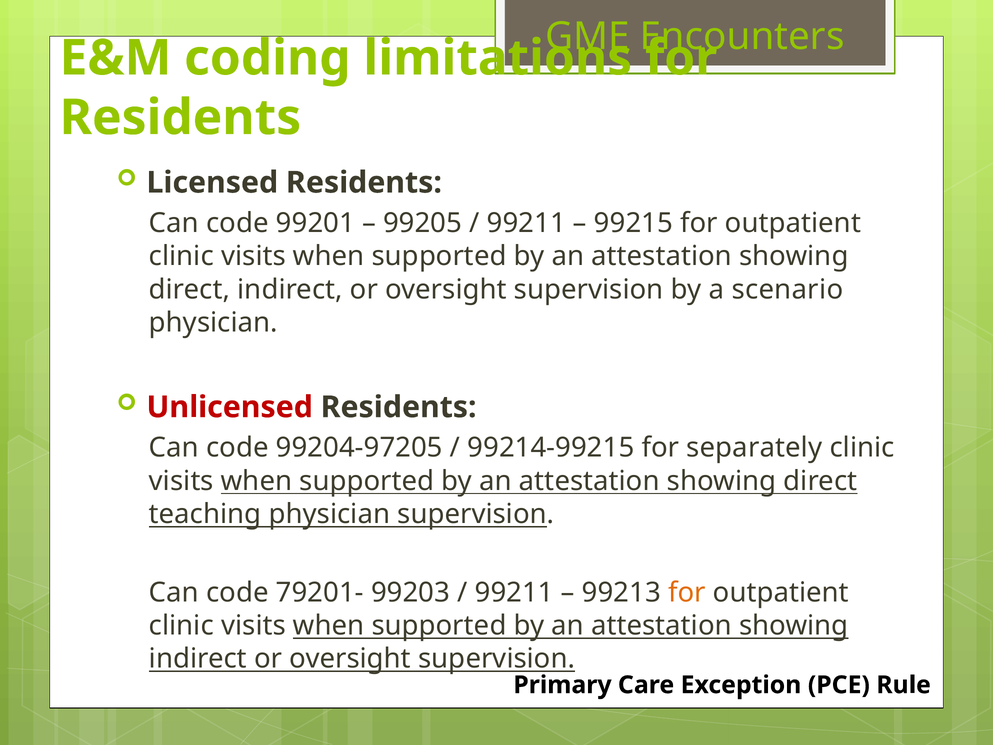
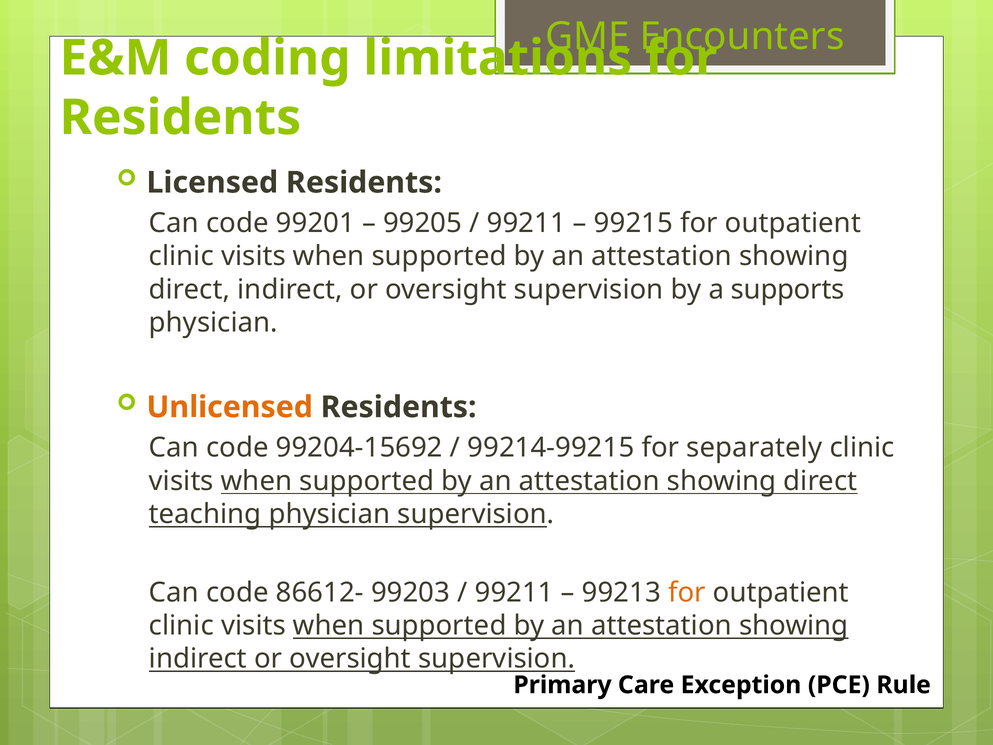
scenario: scenario -> supports (788, 289)
Unlicensed colour: red -> orange (230, 407)
99204-97205: 99204-97205 -> 99204-15692 (359, 448)
79201-: 79201- -> 86612- (320, 592)
